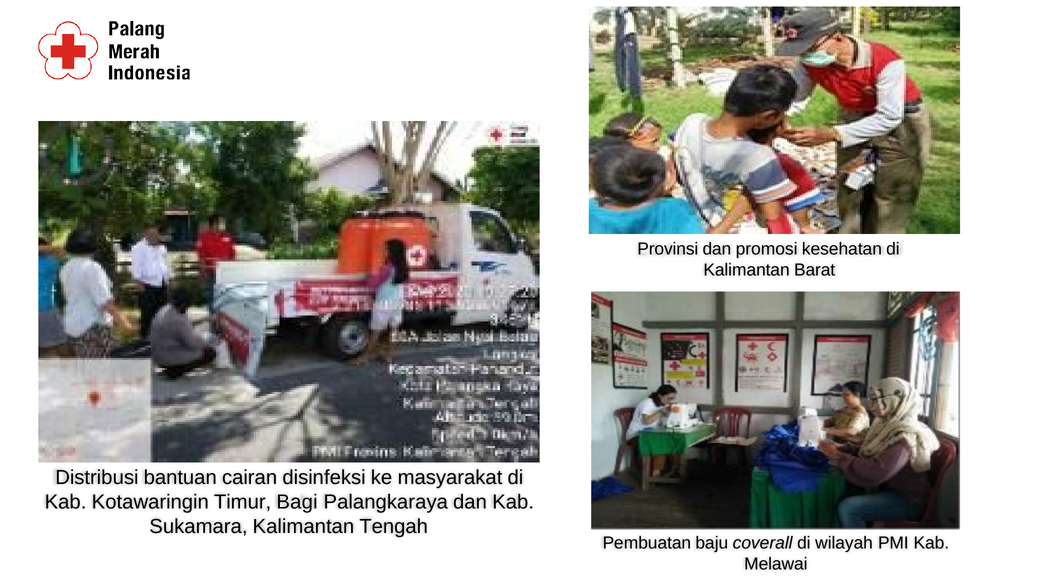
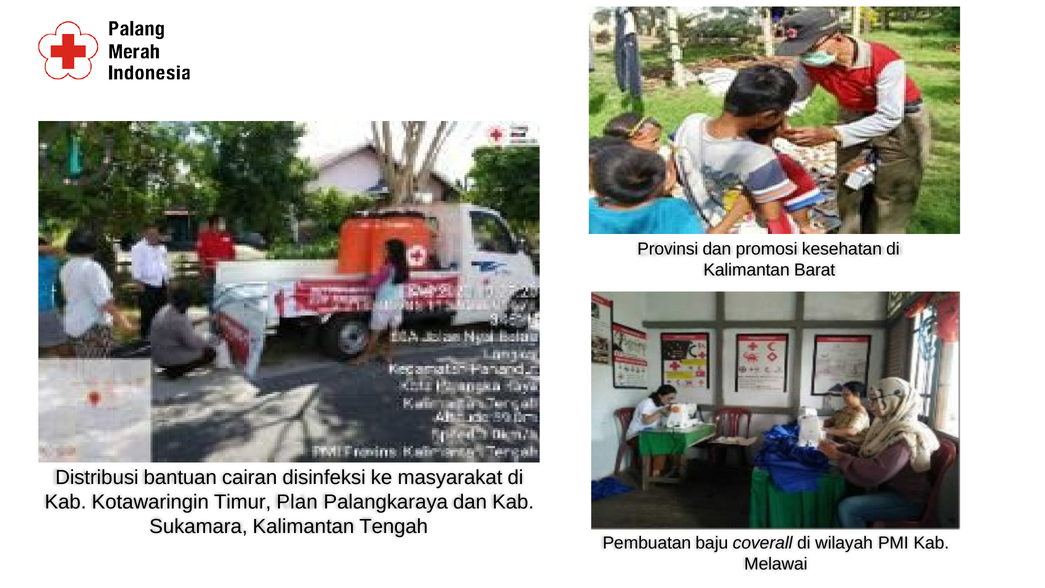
Bagi: Bagi -> Plan (297, 502)
